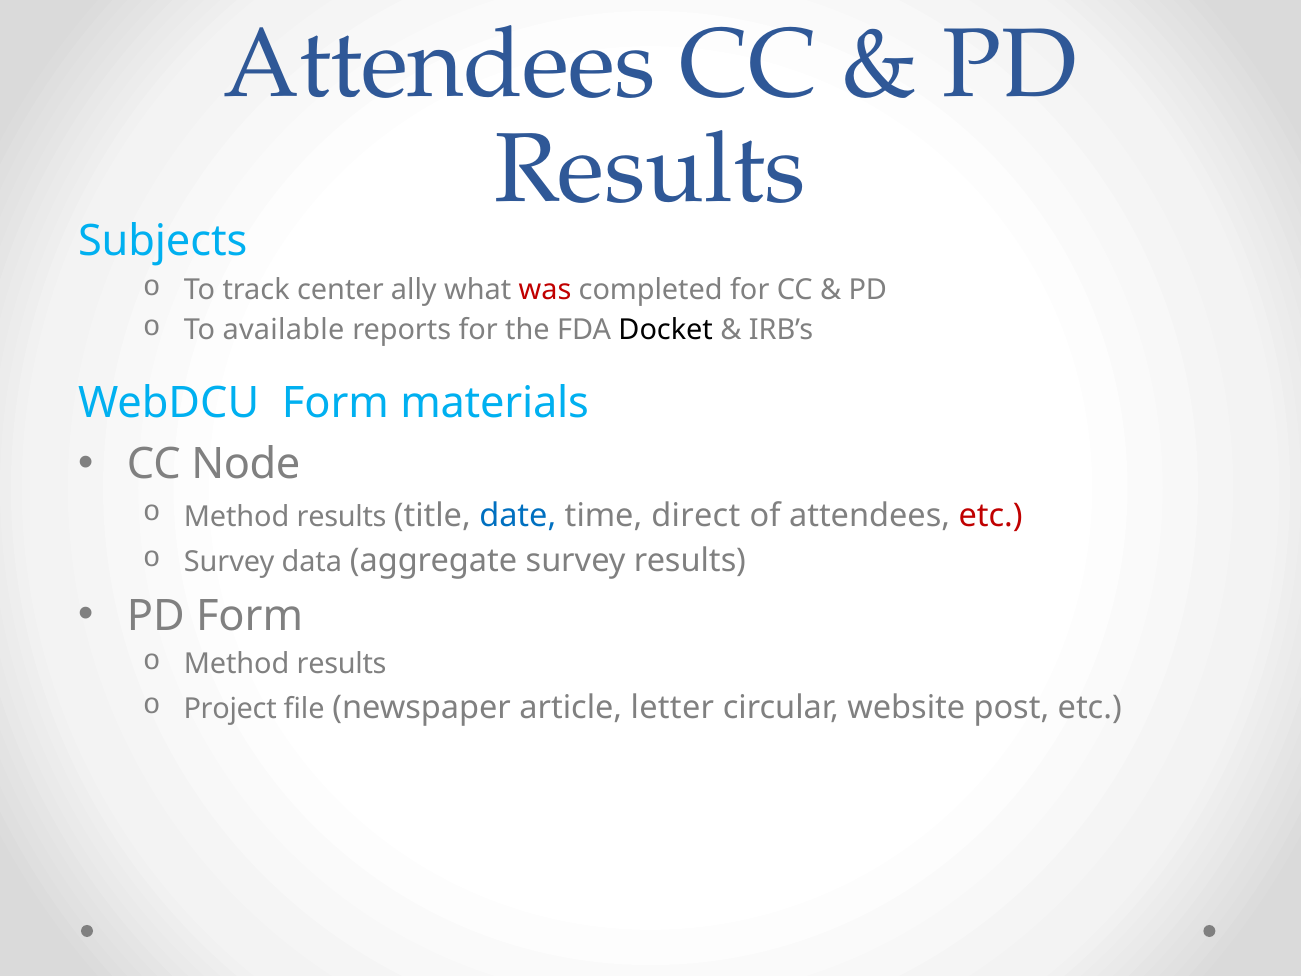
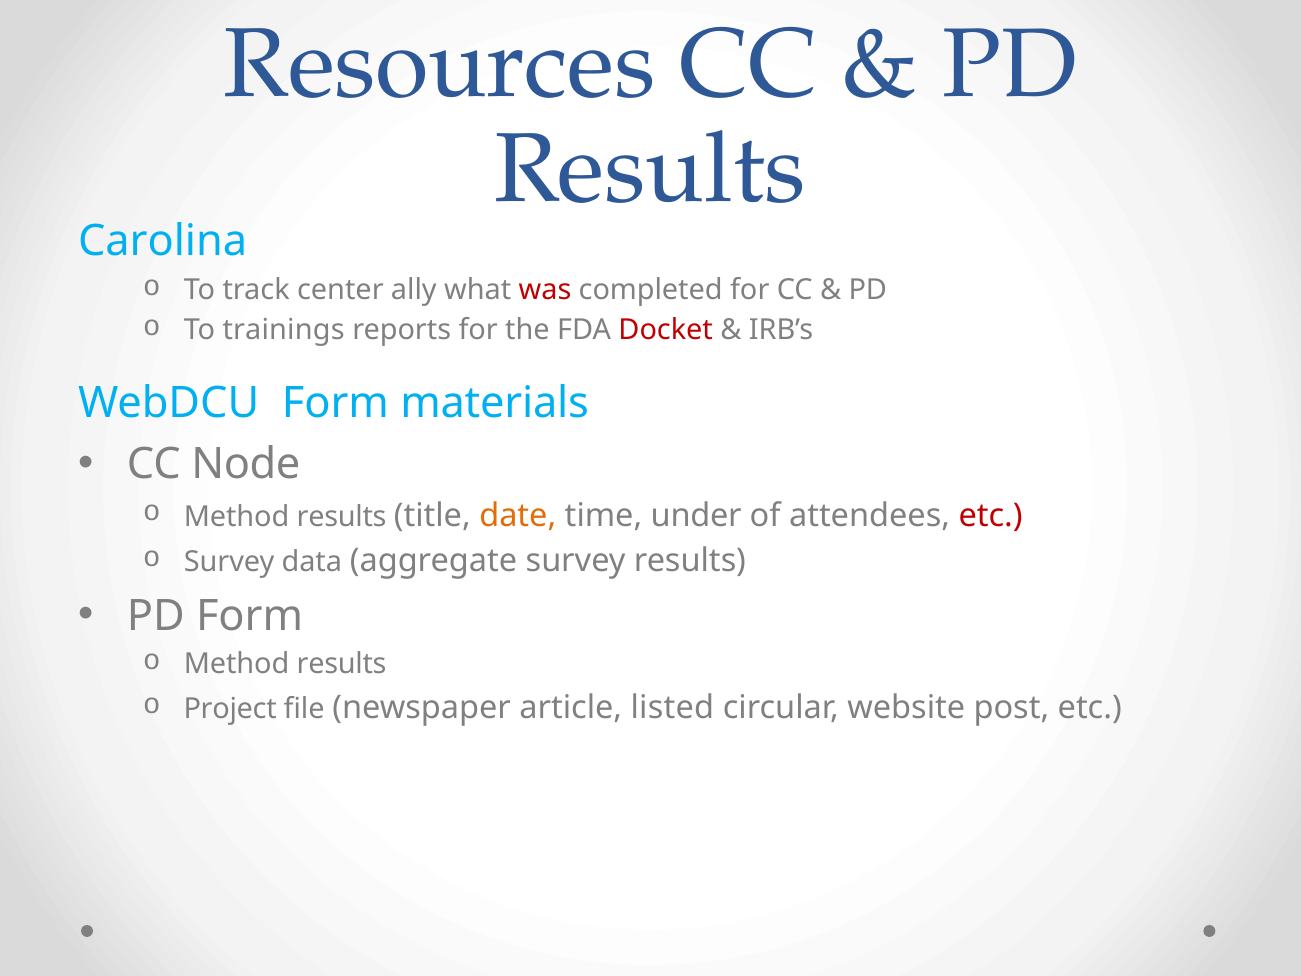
Attendees: Attendees -> Resources (440, 65)
Subjects: Subjects -> Carolina (163, 242)
available: available -> trainings (284, 330)
Docket colour: black -> red (666, 330)
date colour: blue -> orange (518, 515)
direct: direct -> under (696, 515)
letter: letter -> listed (672, 708)
